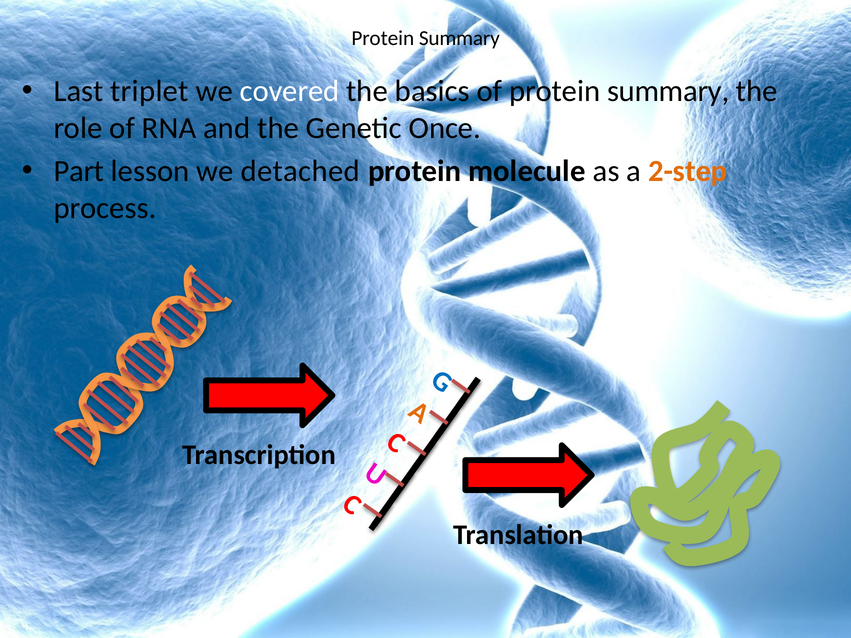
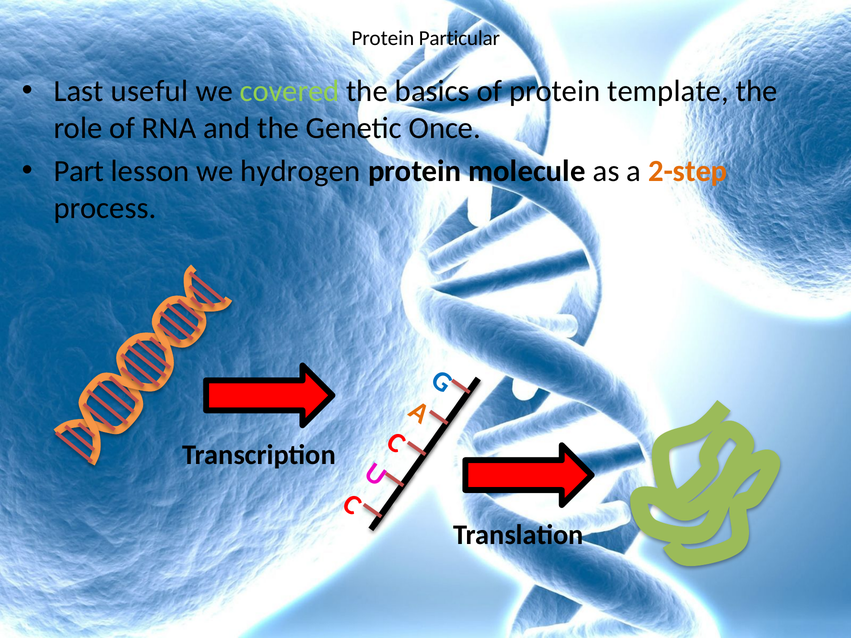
Summary: Summary -> Particular (459, 38)
triplet: triplet -> useful (149, 91)
covered colour: white -> light green (290, 91)
of protein summary: summary -> template (668, 91)
detached: detached -> hydrogen (300, 171)
